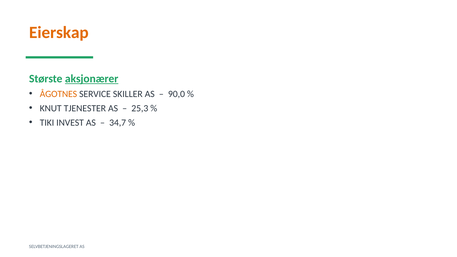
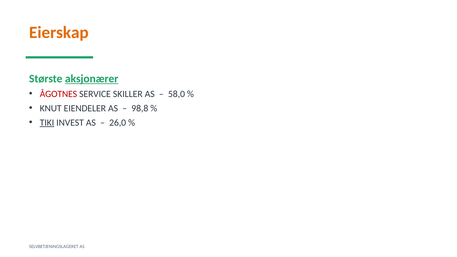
ÅGOTNES colour: orange -> red (58, 94)
90,0: 90,0 -> 58,0 (176, 94)
TJENESTER: TJENESTER -> EIENDELER (85, 108)
25,3: 25,3 -> 98,8 (140, 108)
TIKI underline: none -> present (47, 123)
34,7: 34,7 -> 26,0 (118, 123)
